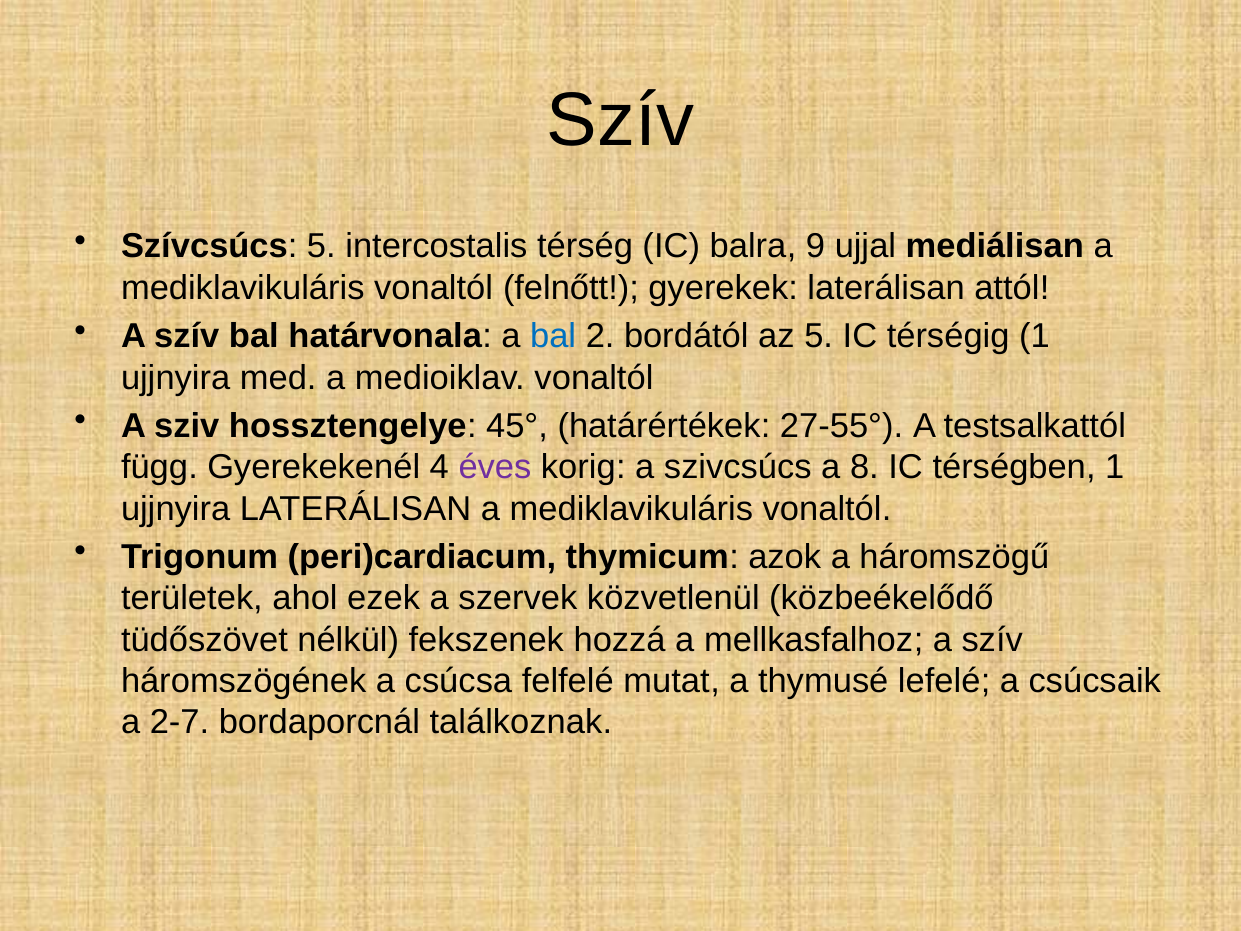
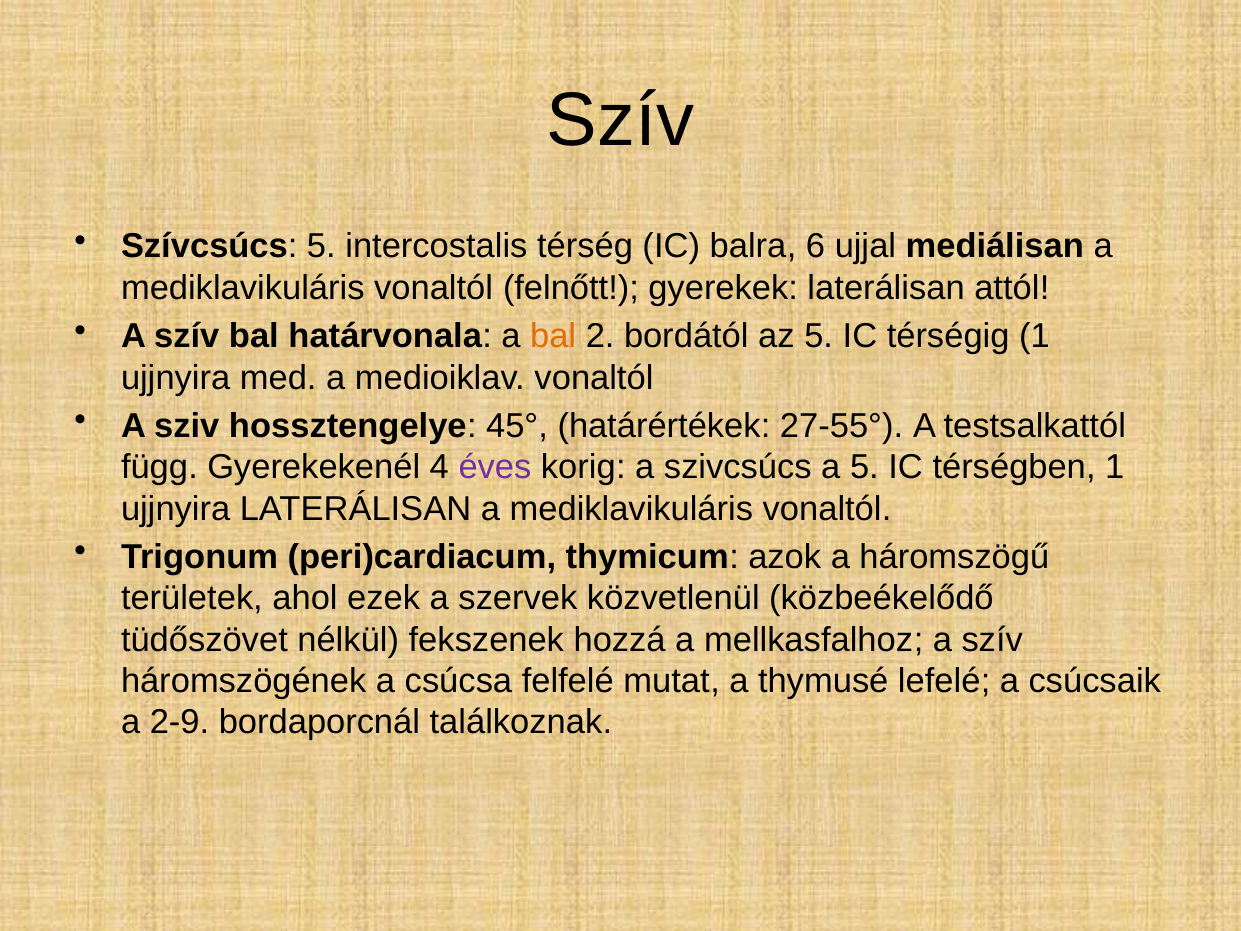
9: 9 -> 6 (815, 246)
bal colour: blue -> orange (553, 336)
a 8: 8 -> 5 (864, 467)
2-7: 2-7 -> 2-9 (179, 722)
